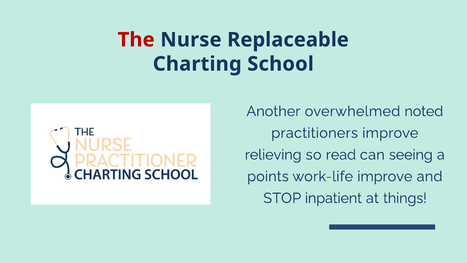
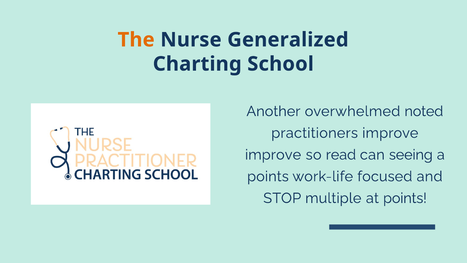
The colour: red -> orange (136, 40)
Replaceable: Replaceable -> Generalized (288, 40)
relieving: relieving -> improve (273, 155)
work-life improve: improve -> focused (385, 176)
inpatient: inpatient -> multiple (333, 198)
at things: things -> points (405, 198)
